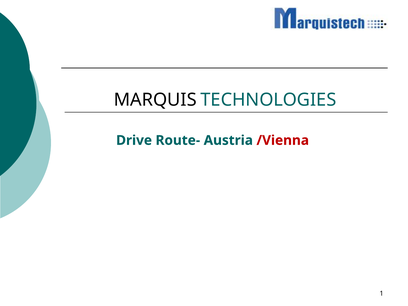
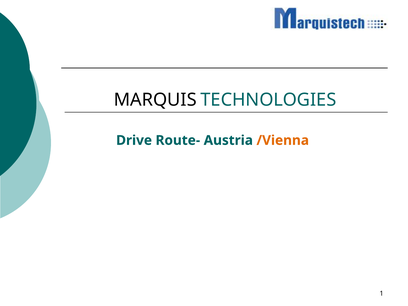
/Vienna colour: red -> orange (283, 140)
